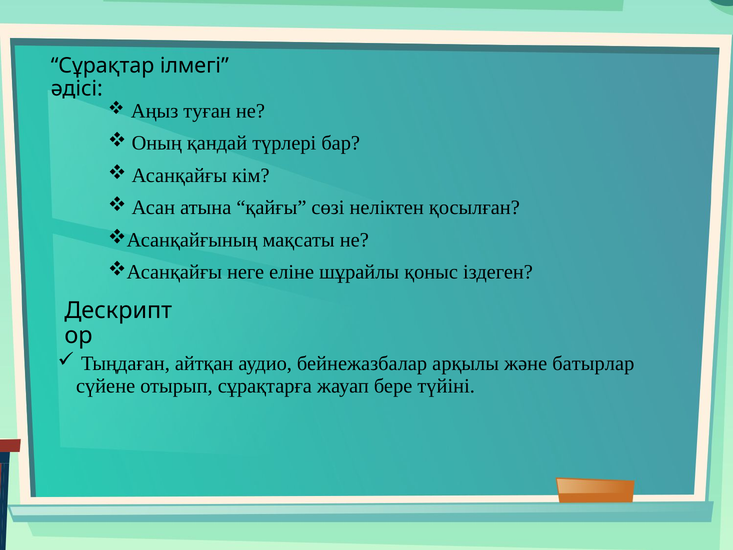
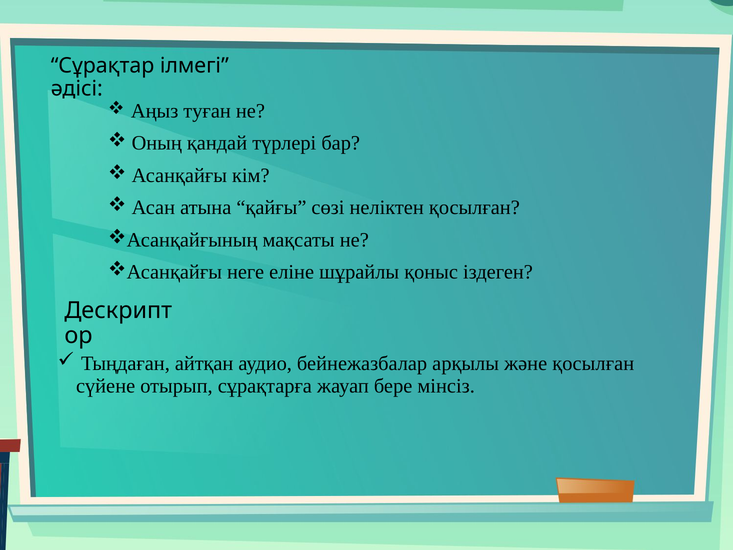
және батырлар: батырлар -> қосылған (593, 364)
түйіні: түйіні -> мінсіз (446, 386)
